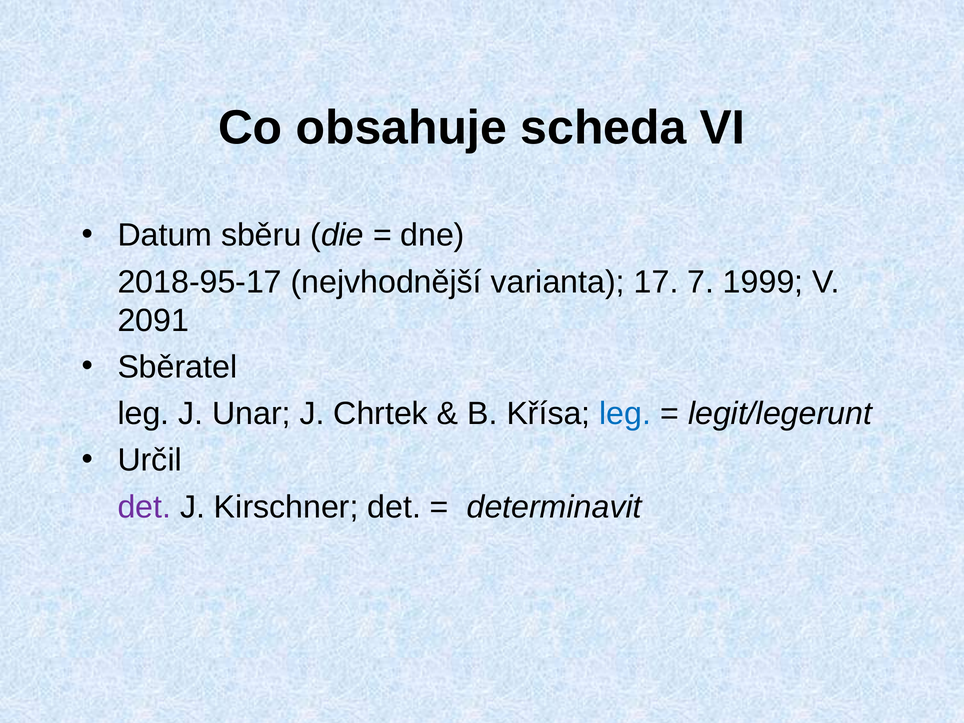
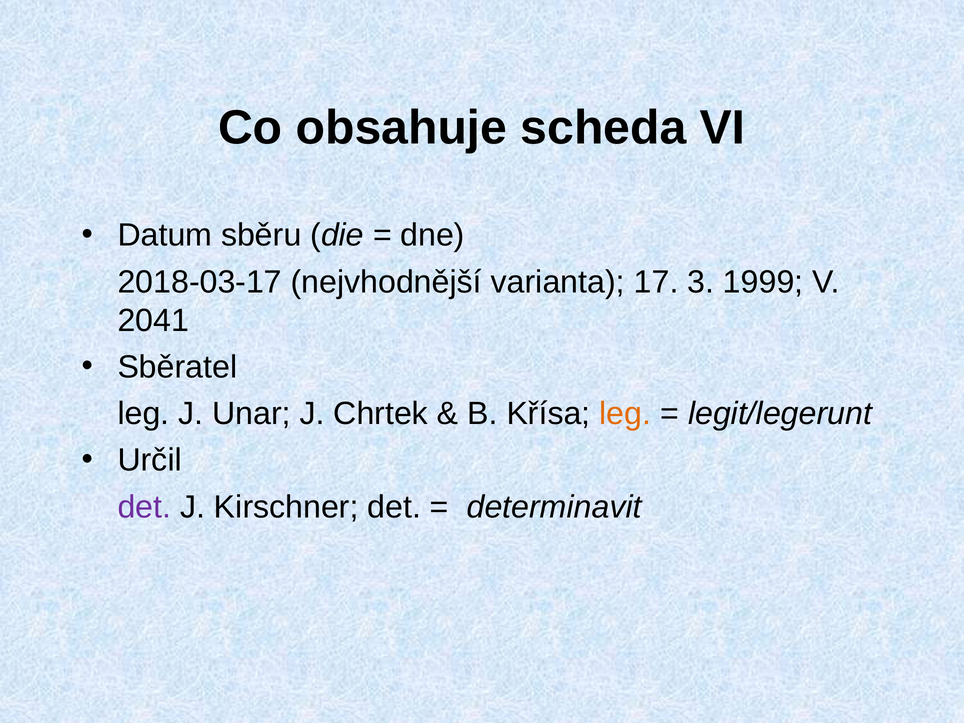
2018-95-17: 2018-95-17 -> 2018-03-17 (200, 282)
7: 7 -> 3 (701, 282)
2091: 2091 -> 2041 (153, 320)
leg colour: blue -> orange (625, 414)
